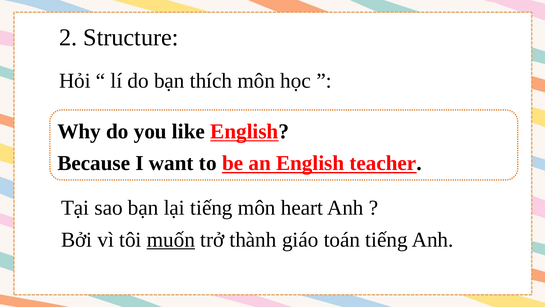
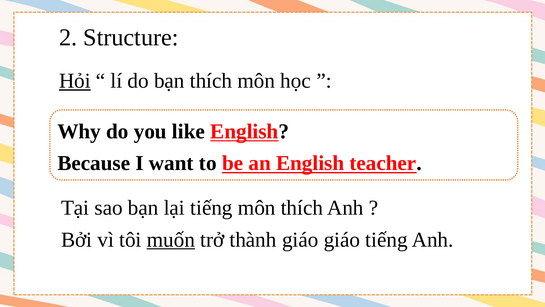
Hỏi underline: none -> present (75, 81)
môn heart: heart -> thích (302, 208)
giáo toán: toán -> giáo (342, 239)
